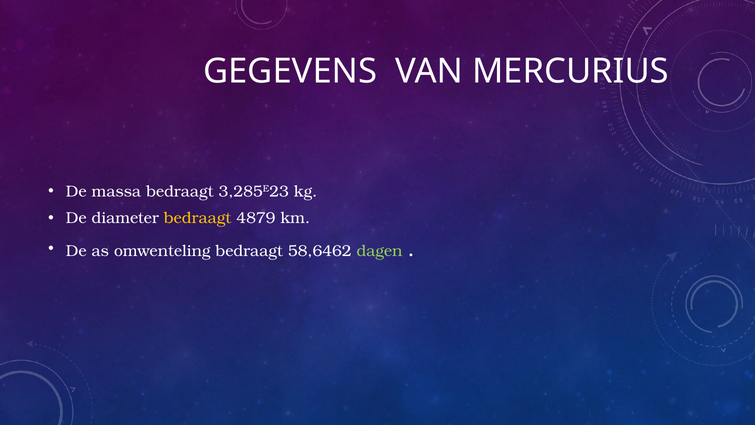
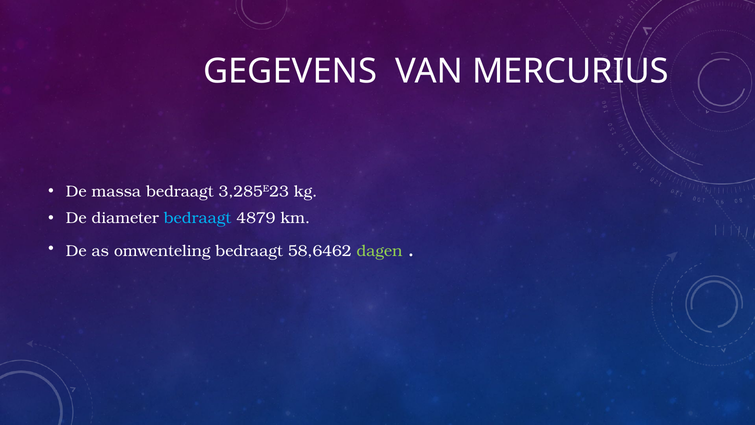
bedraagt colour: yellow -> light blue (198, 218)
